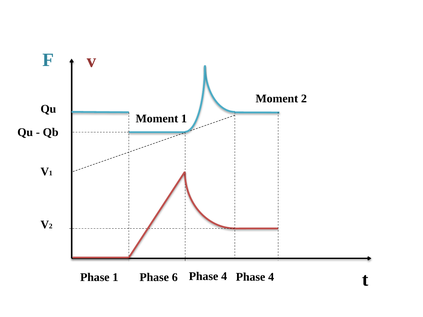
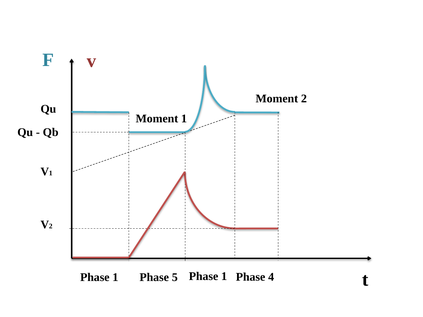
4: 4 -> 1 (224, 277)
6: 6 -> 5 (175, 278)
